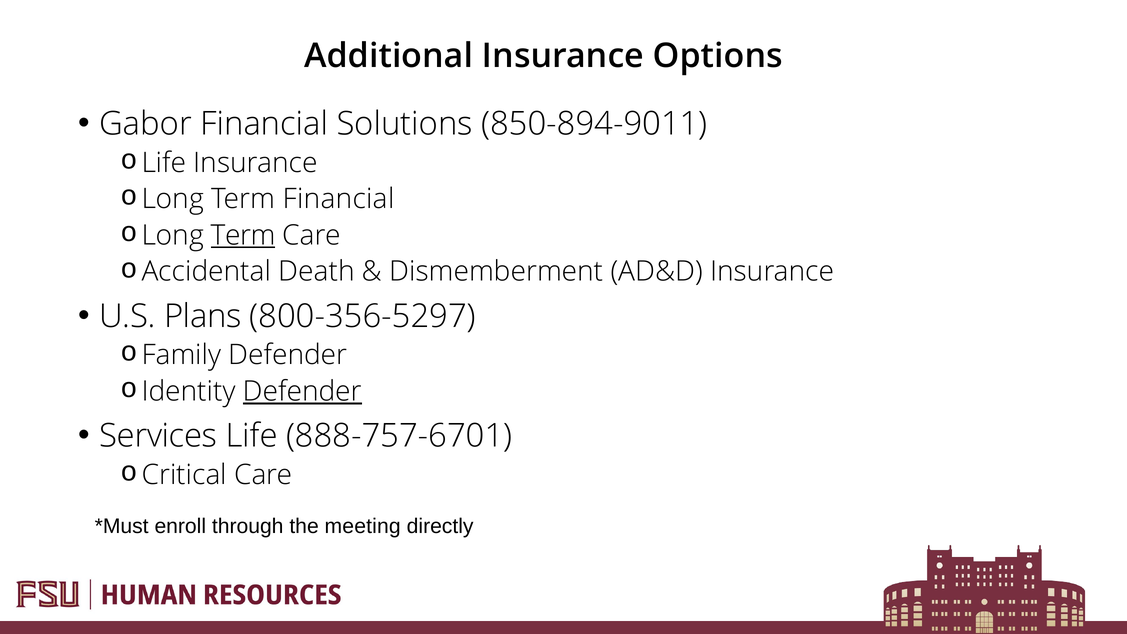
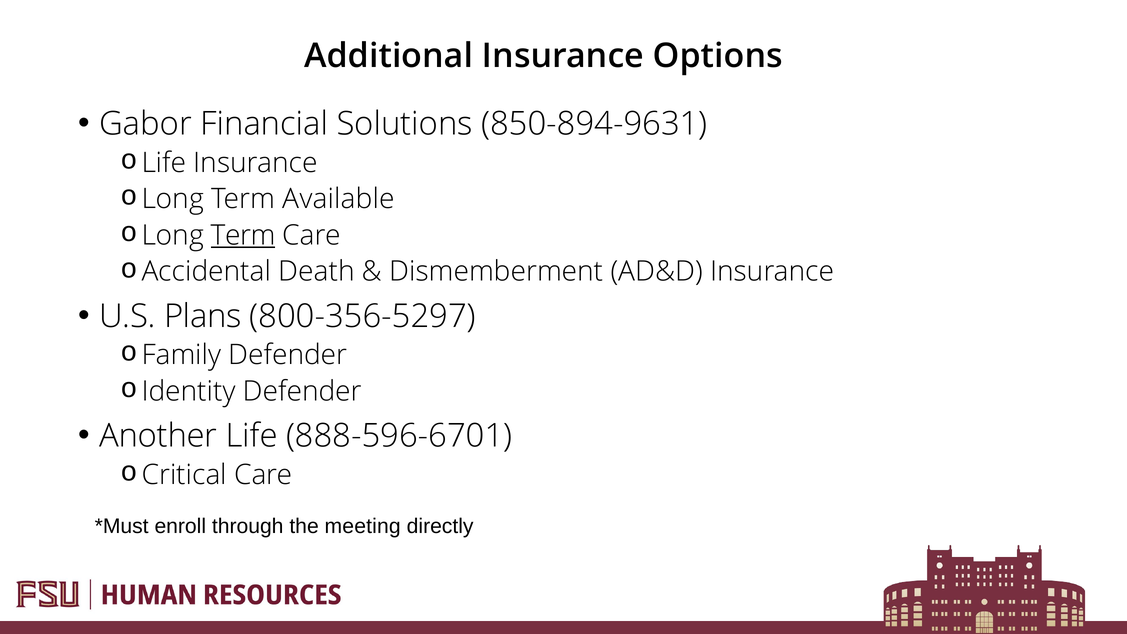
850-894-9011: 850-894-9011 -> 850-894-9631 (594, 124)
Term Financial: Financial -> Available (339, 199)
Defender underline: present -> none (302, 391)
Services: Services -> Another (158, 436)
888-757-6701: 888-757-6701 -> 888-596-6701 (399, 436)
